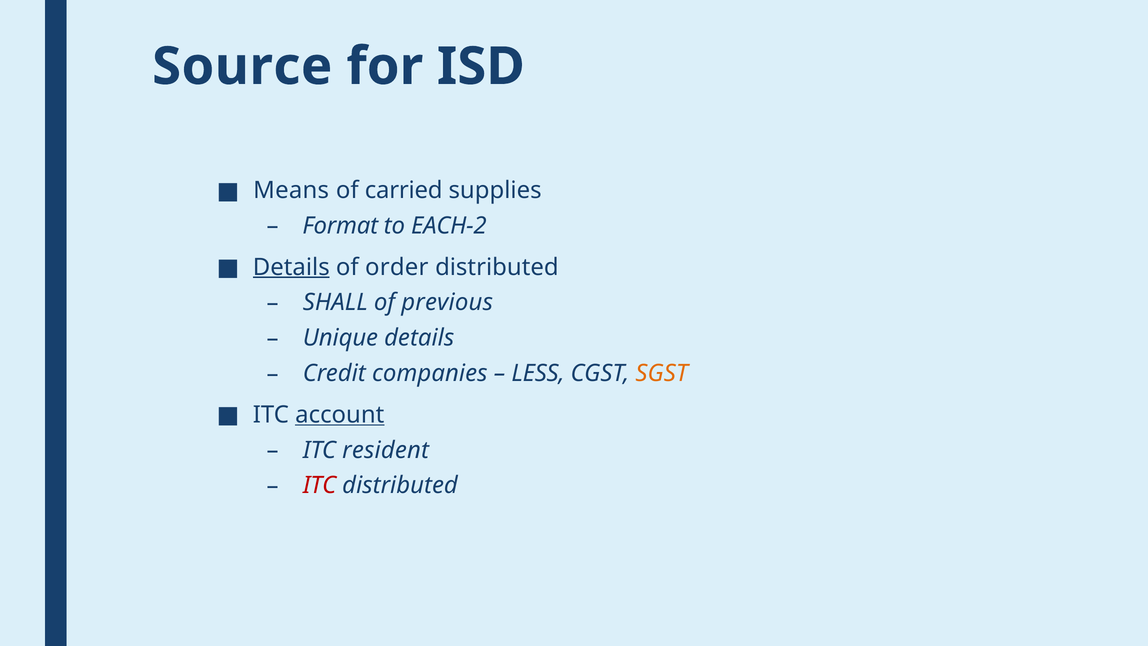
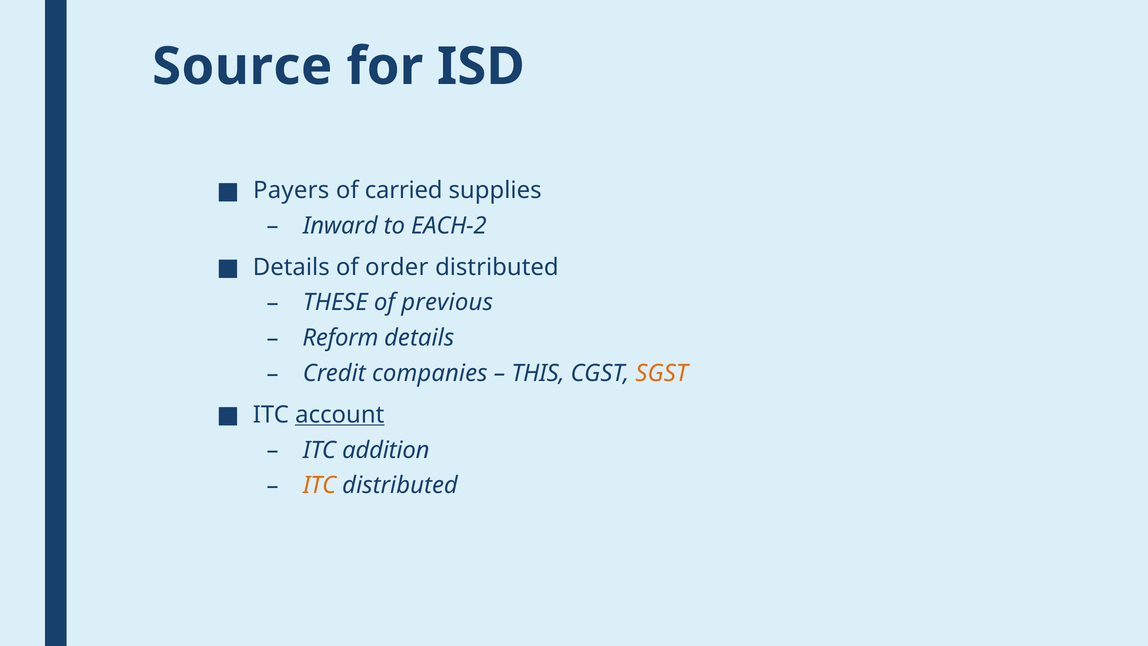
Means: Means -> Payers (291, 190)
Format: Format -> Inward (340, 226)
Details underline: present -> none (291, 267)
SHALL: SHALL -> THESE (335, 302)
Unique: Unique -> Reform (340, 338)
LESS: LESS -> THIS (538, 373)
resident: resident -> addition (386, 450)
ITC colour: red -> orange (319, 485)
